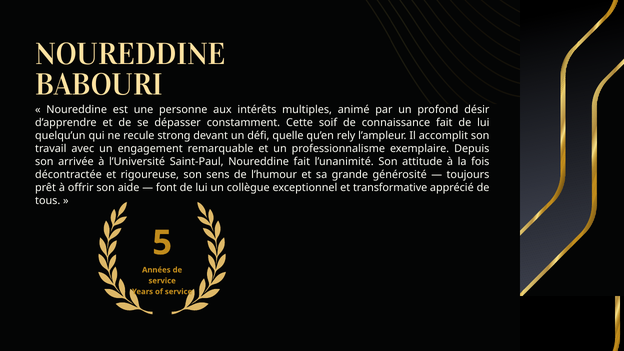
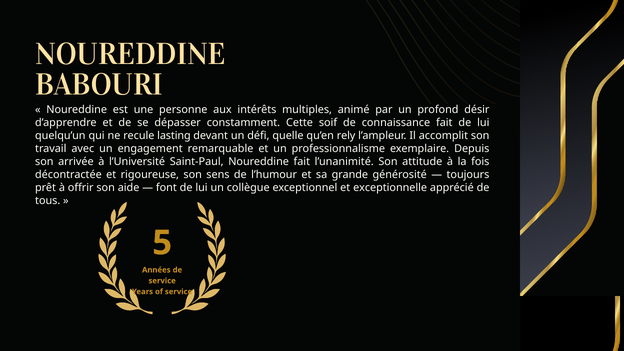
strong: strong -> lasting (174, 136)
transformative: transformative -> exceptionnelle (390, 188)
